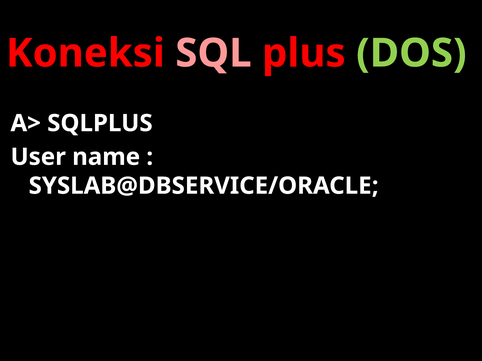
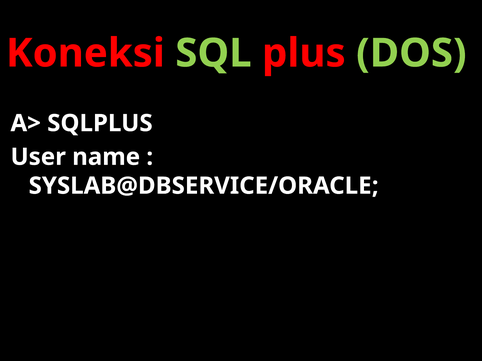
SQL colour: pink -> light green (213, 53)
